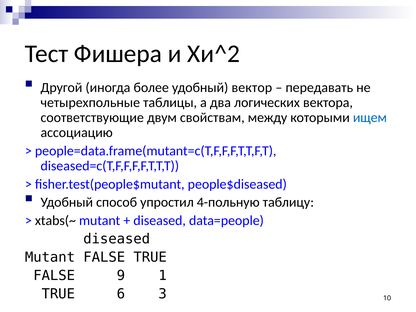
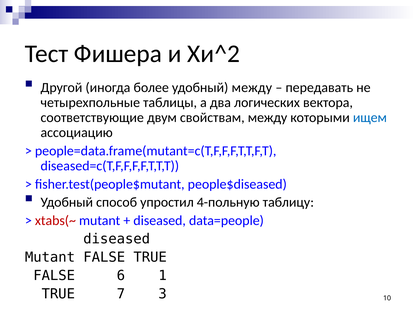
удобный вектор: вектор -> между (252, 88)
xtabs(~ colour: black -> red (55, 221)
9: 9 -> 6 (121, 276)
6: 6 -> 7 (121, 294)
